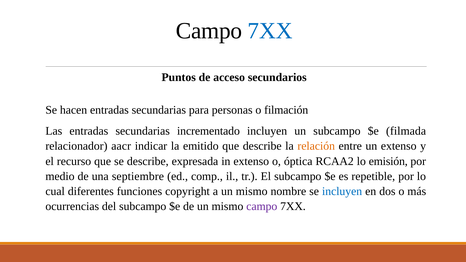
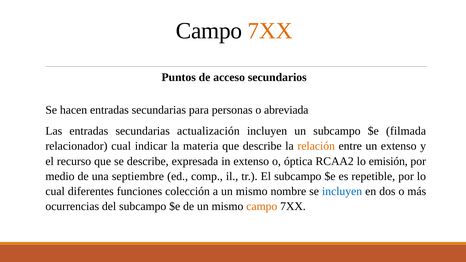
7XX colour: blue -> orange (270, 31)
filmación: filmación -> abreviada (286, 110)
incrementado: incrementado -> actualización (208, 131)
relacionador aacr: aacr -> cual (121, 146)
emitido: emitido -> materia (201, 146)
copyright: copyright -> colección (188, 191)
campo colour: purple -> orange (262, 207)
